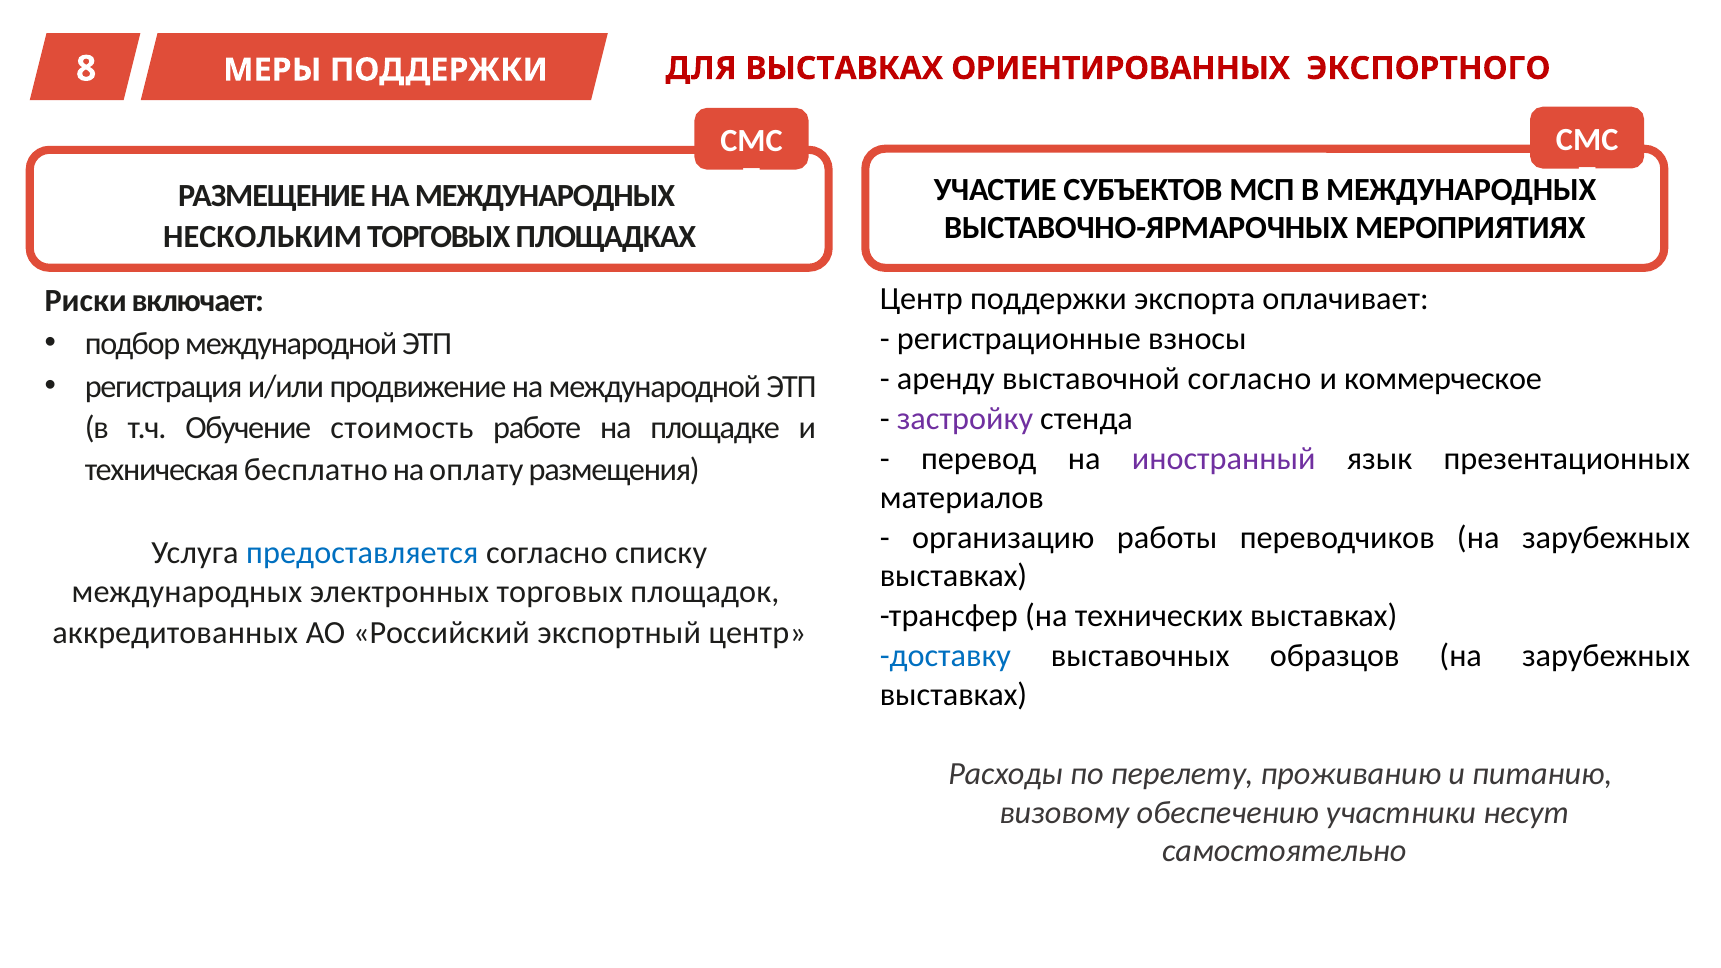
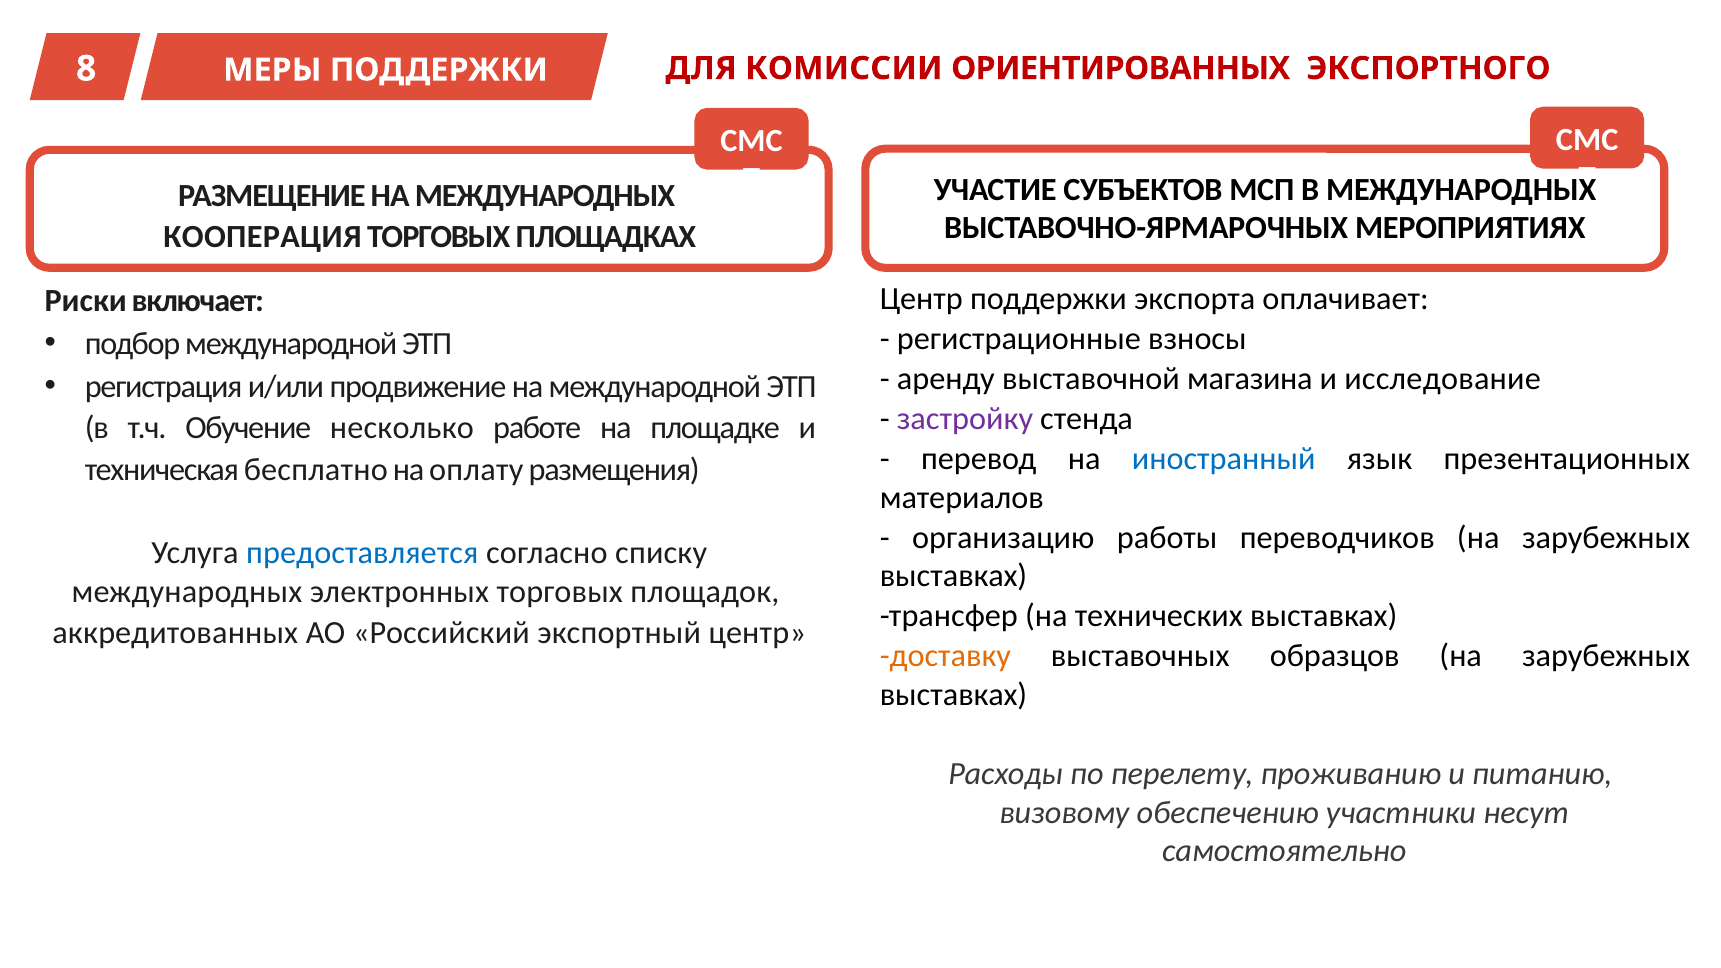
ДЛЯ ВЫСТАВКАХ: ВЫСТАВКАХ -> КОМИССИИ (844, 68)
НЕСКОЛЬКИМ: НЕСКОЛЬКИМ -> КООПЕРАЦИЯ (262, 237)
выставочной согласно: согласно -> магазина (1250, 379)
коммерческое: коммерческое -> исследование (1443, 379)
стоимость: стоимость -> несколько (402, 428)
иностранный colour: purple -> blue (1224, 459)
доставку colour: blue -> orange (945, 656)
